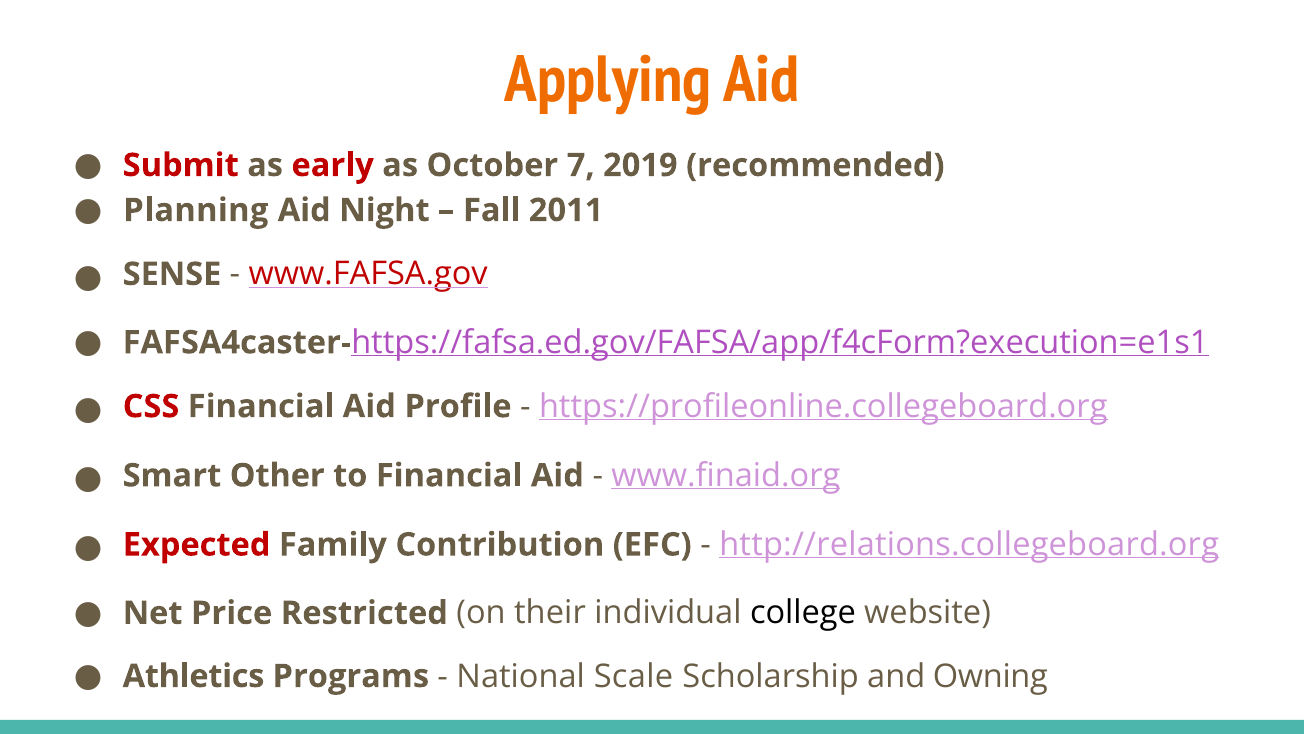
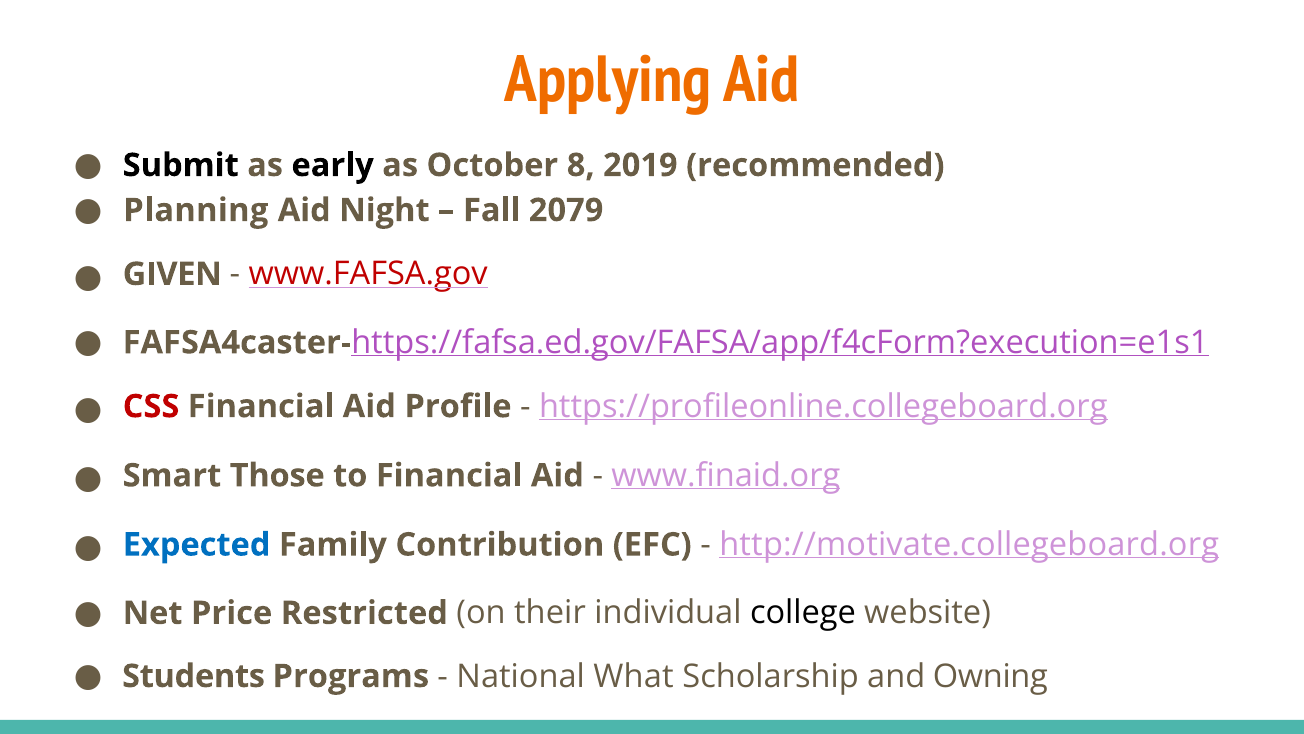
Submit colour: red -> black (181, 165)
early colour: red -> black (333, 165)
7: 7 -> 8 (581, 165)
2011: 2011 -> 2079 (566, 210)
SENSE: SENSE -> GIVEN (172, 274)
Other: Other -> Those (277, 475)
Expected colour: red -> blue (197, 544)
http://relations.collegeboard.org: http://relations.collegeboard.org -> http://motivate.collegeboard.org (969, 544)
Athletics: Athletics -> Students (194, 676)
Scale: Scale -> What (634, 676)
